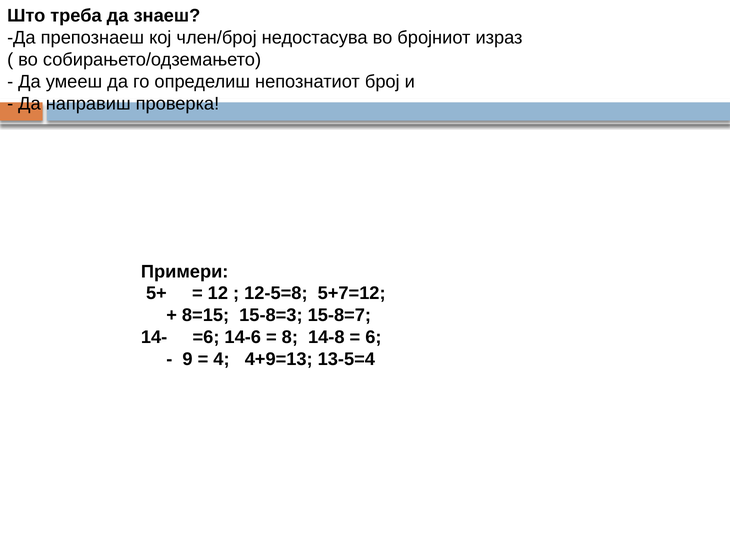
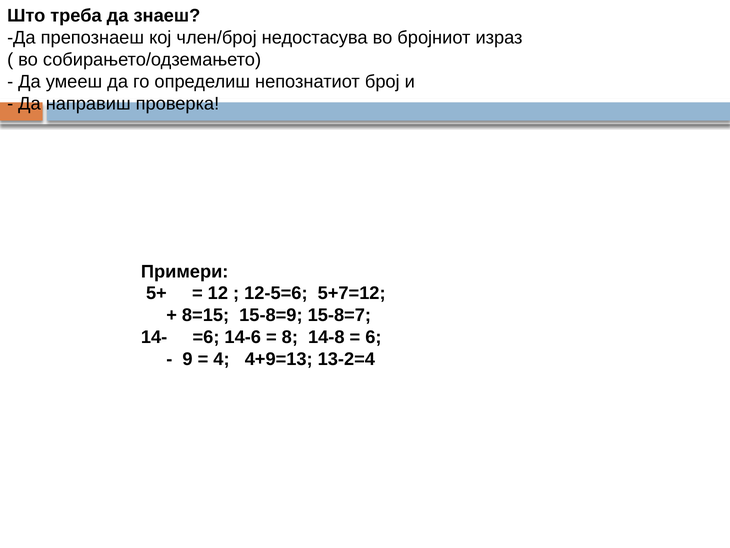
12-5=8: 12-5=8 -> 12-5=6 (276, 293)
15-8=3: 15-8=3 -> 15-8=9 (271, 315)
13-5=4: 13-5=4 -> 13-2=4 (346, 359)
